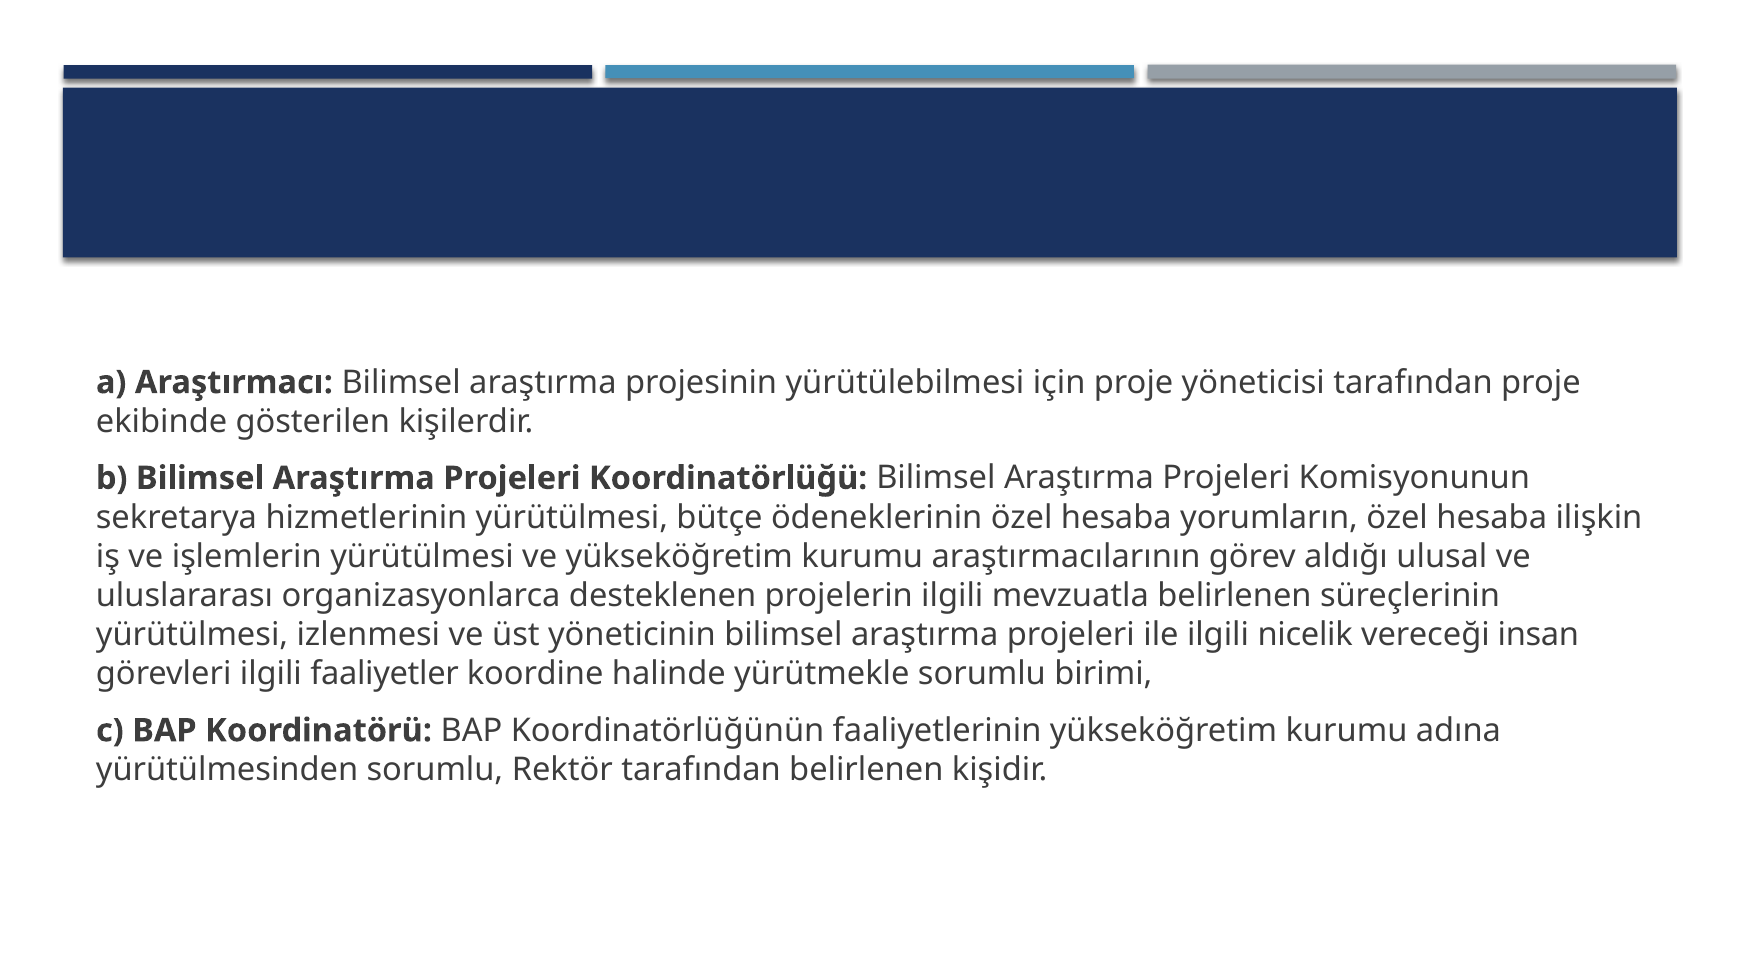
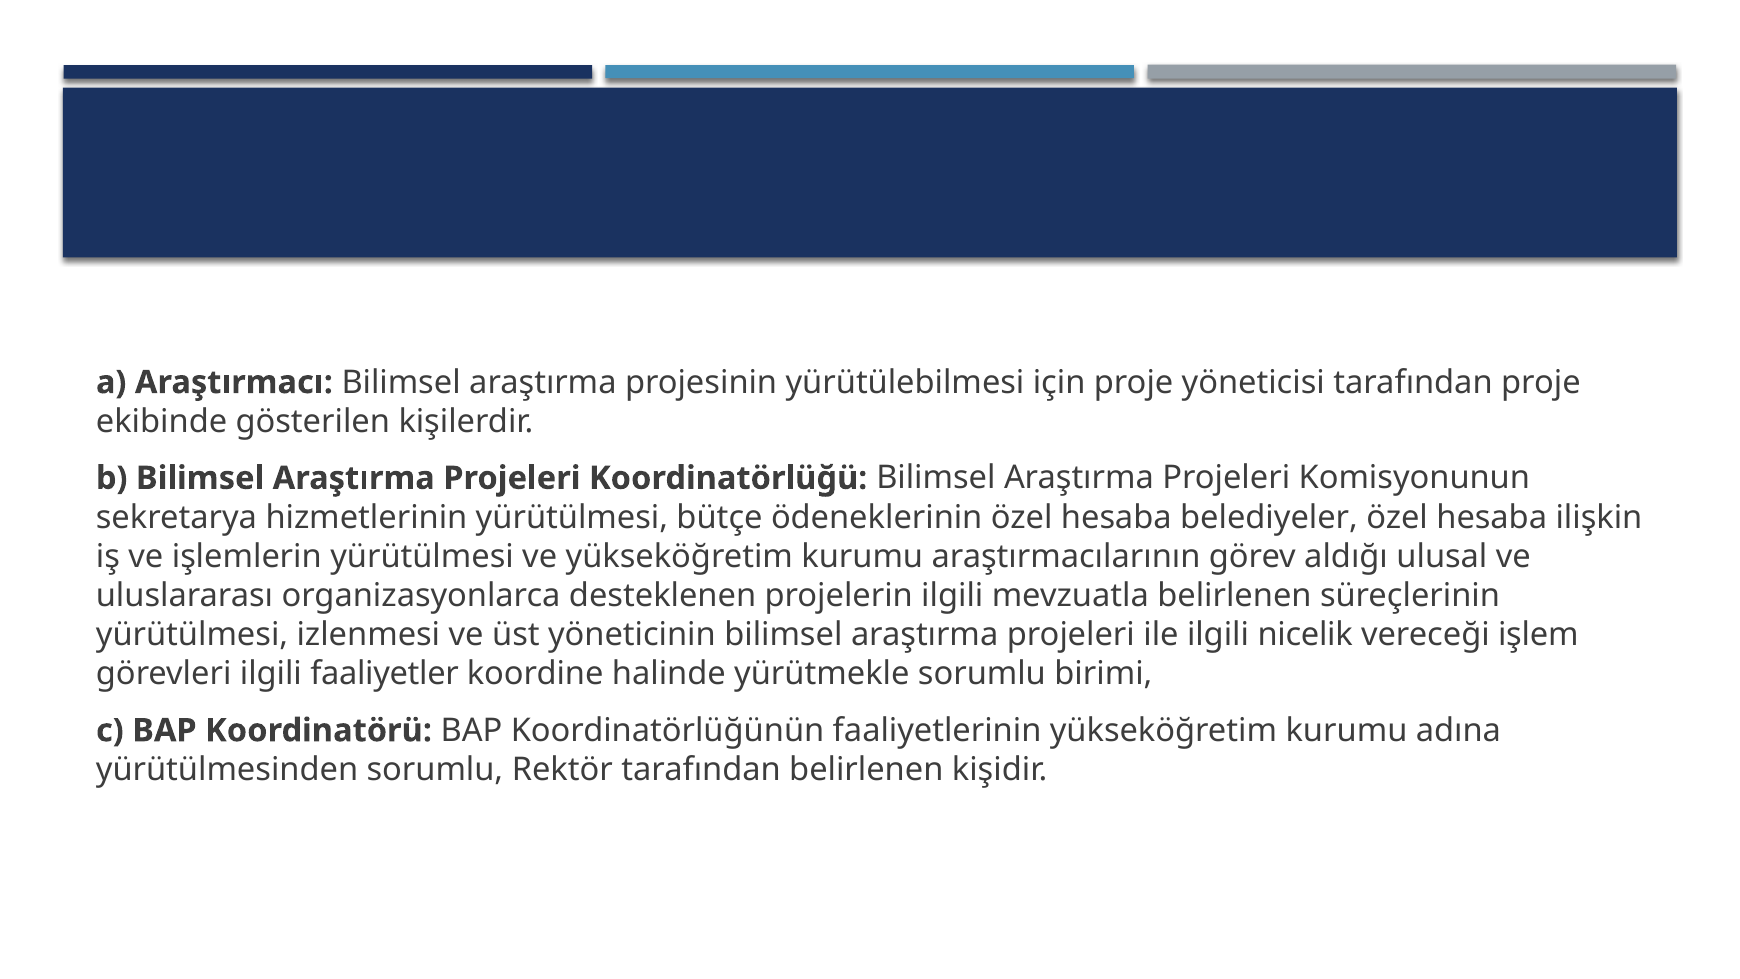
yorumların: yorumların -> belediyeler (1269, 517)
insan: insan -> işlem (1538, 635)
